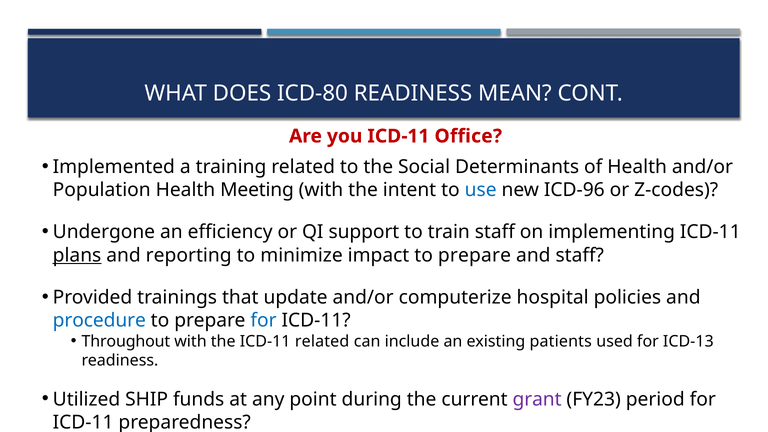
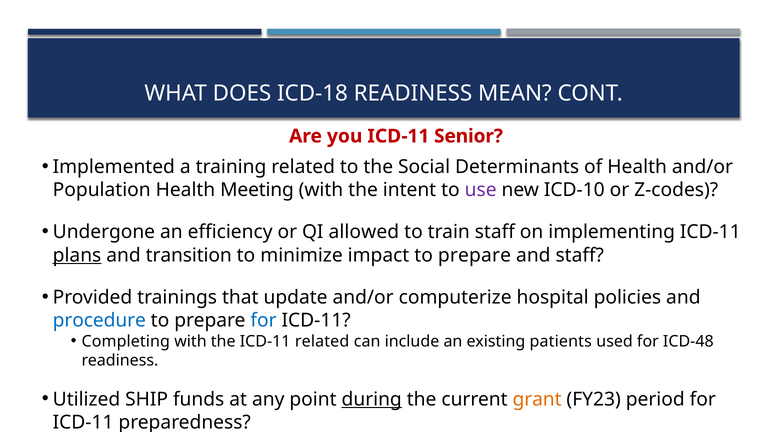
ICD-80: ICD-80 -> ICD-18 (312, 93)
Office: Office -> Senior (468, 136)
use colour: blue -> purple (481, 190)
ICD-96: ICD-96 -> ICD-10 (574, 190)
support: support -> allowed (364, 232)
reporting: reporting -> transition (189, 255)
Throughout: Throughout -> Completing (126, 341)
ICD-13: ICD-13 -> ICD-48 (688, 341)
during underline: none -> present (372, 399)
grant colour: purple -> orange (537, 399)
